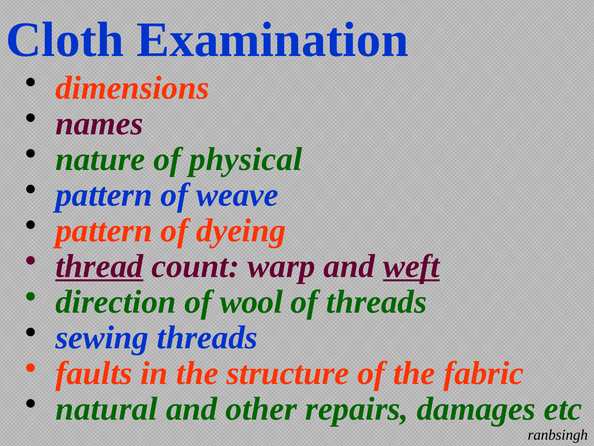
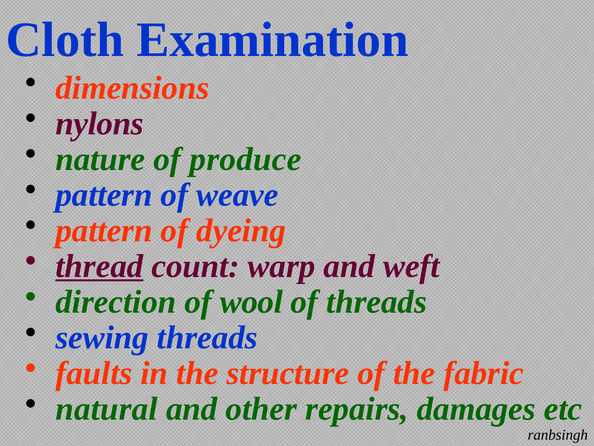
names: names -> nylons (100, 123)
physical: physical -> produce (246, 159)
weft underline: present -> none (411, 266)
